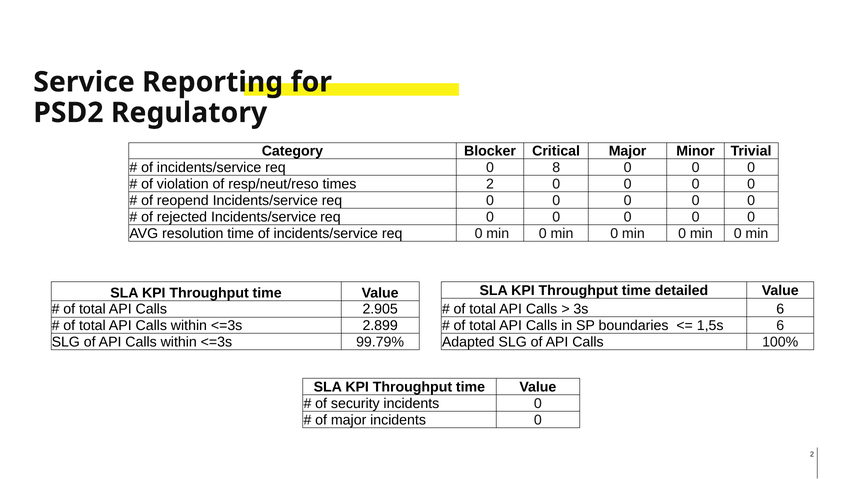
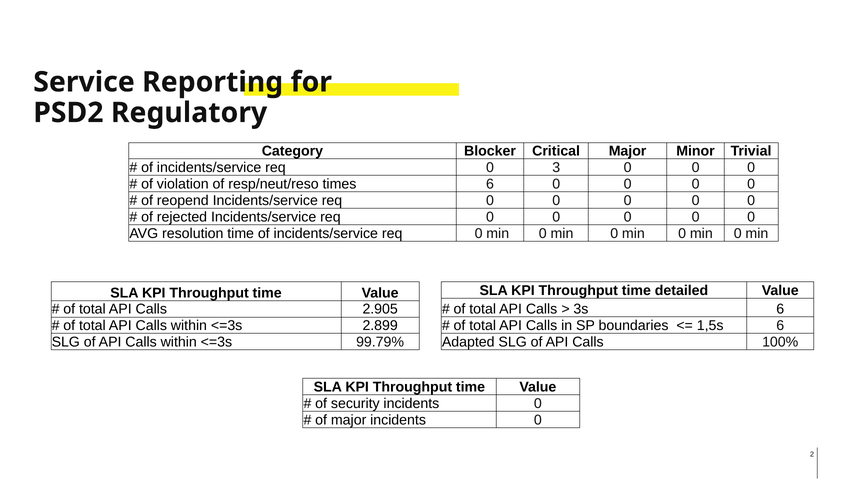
8: 8 -> 3 (556, 168)
times 2: 2 -> 6 (490, 184)
